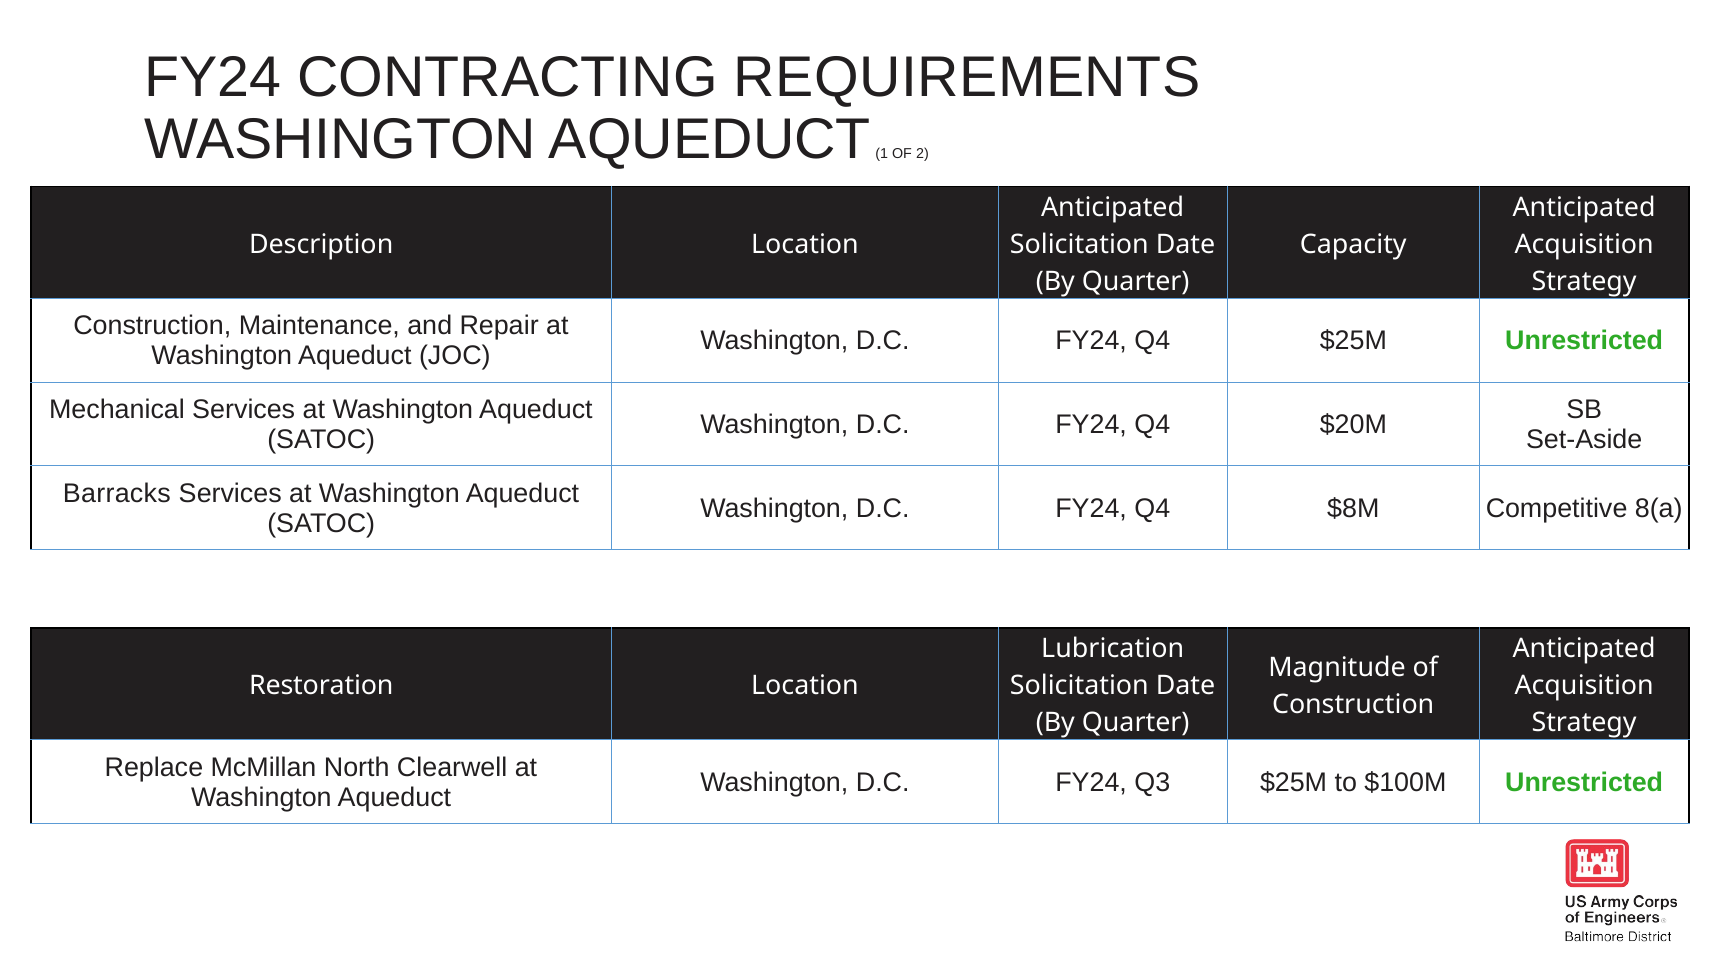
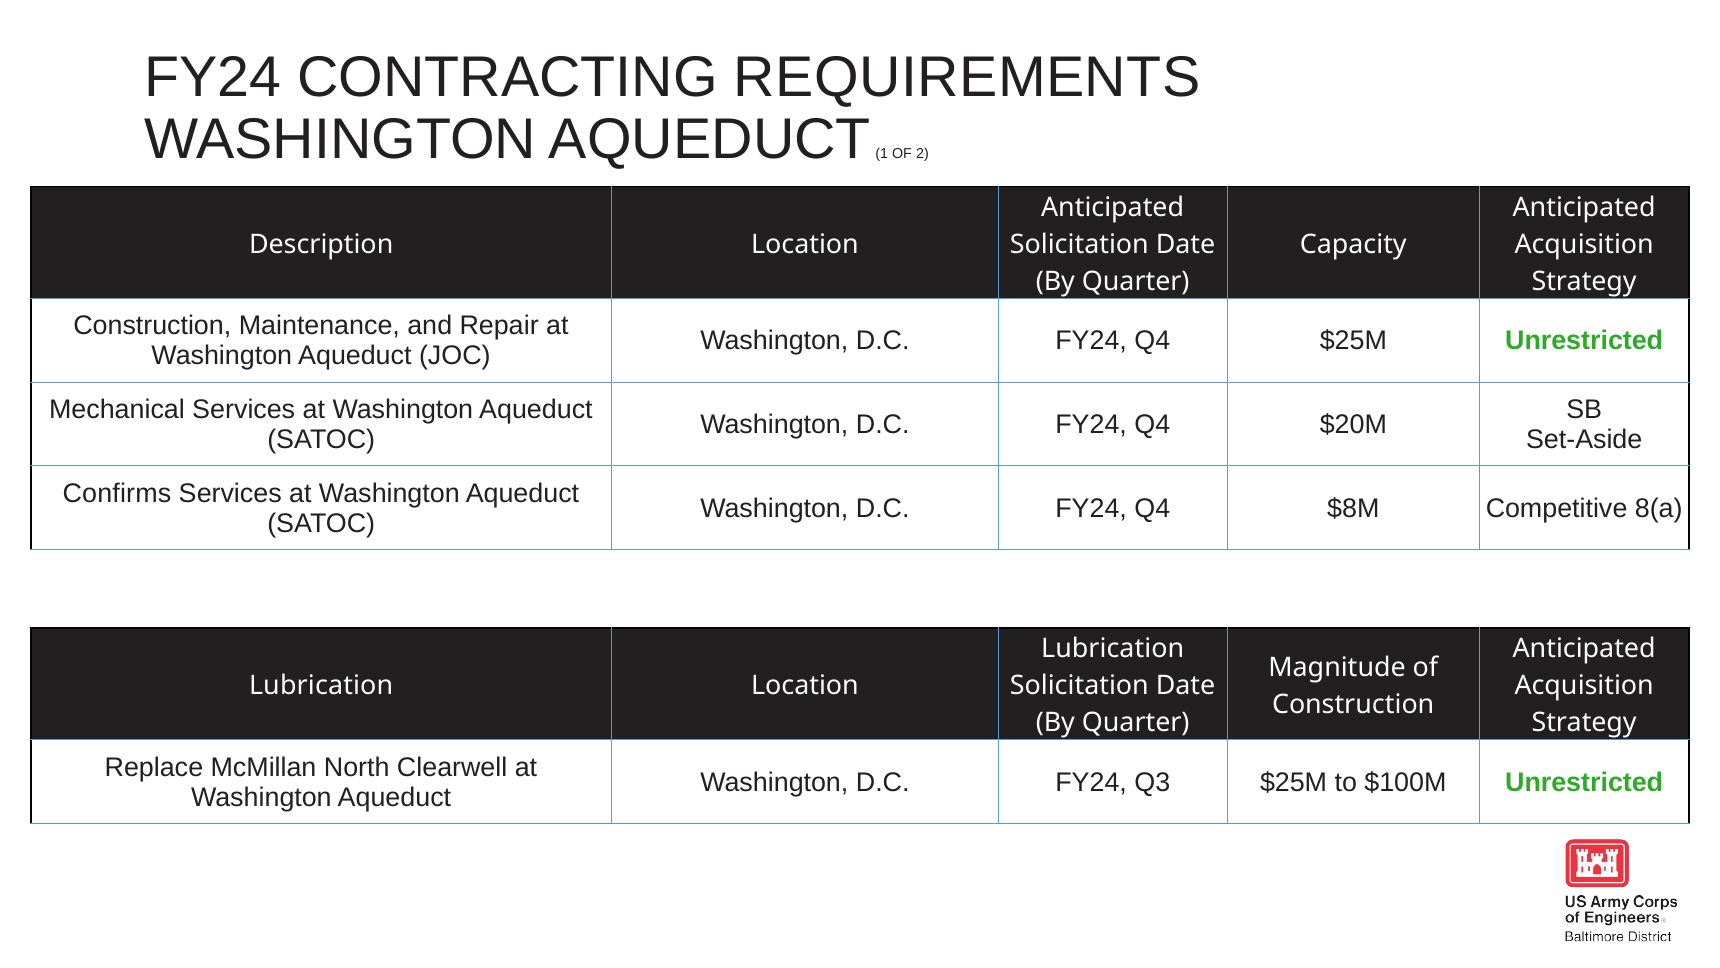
Barracks: Barracks -> Confirms (117, 494)
Restoration: Restoration -> Lubrication (321, 685)
